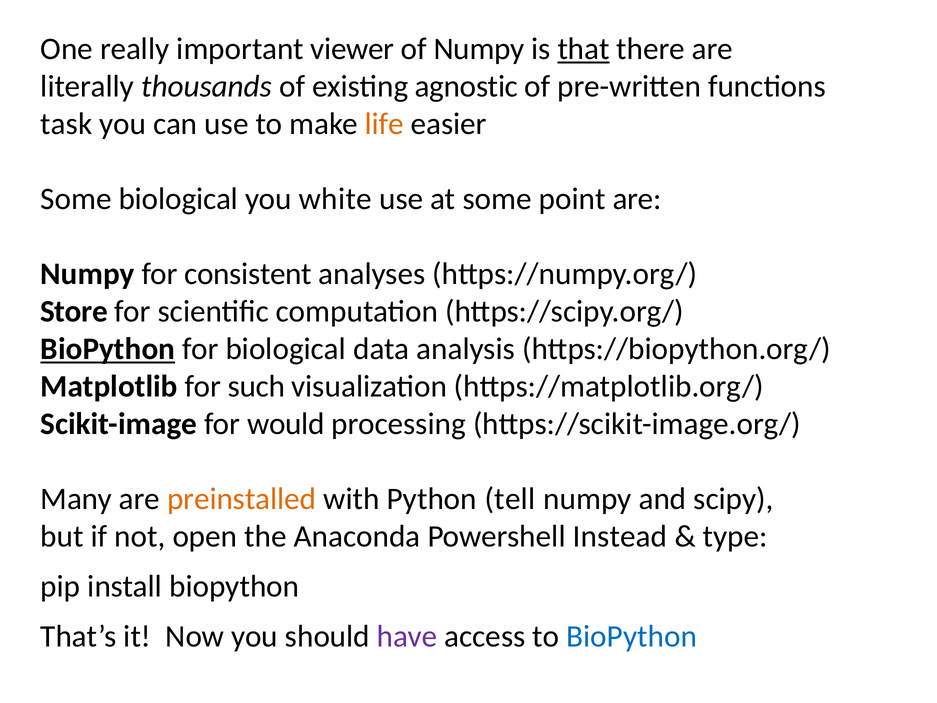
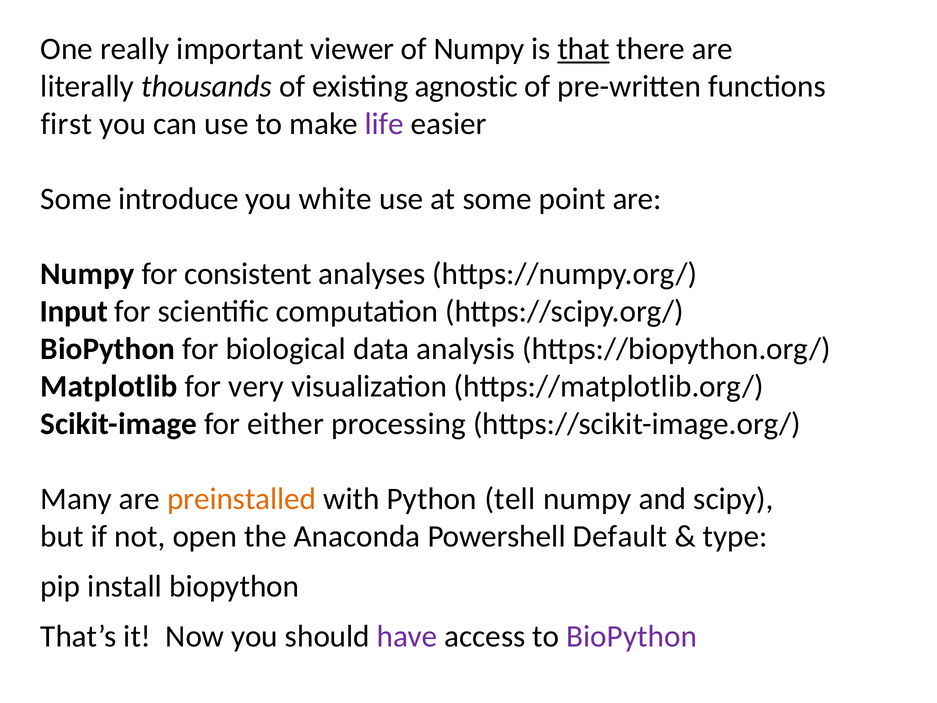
task: task -> first (66, 124)
life colour: orange -> purple (384, 124)
Some biological: biological -> introduce (179, 199)
Store: Store -> Input (74, 311)
BioPython underline: present -> none (108, 349)
such: such -> very (256, 386)
would: would -> either (286, 424)
Instead: Instead -> Default (620, 536)
BioPython colour: blue -> purple (632, 636)
